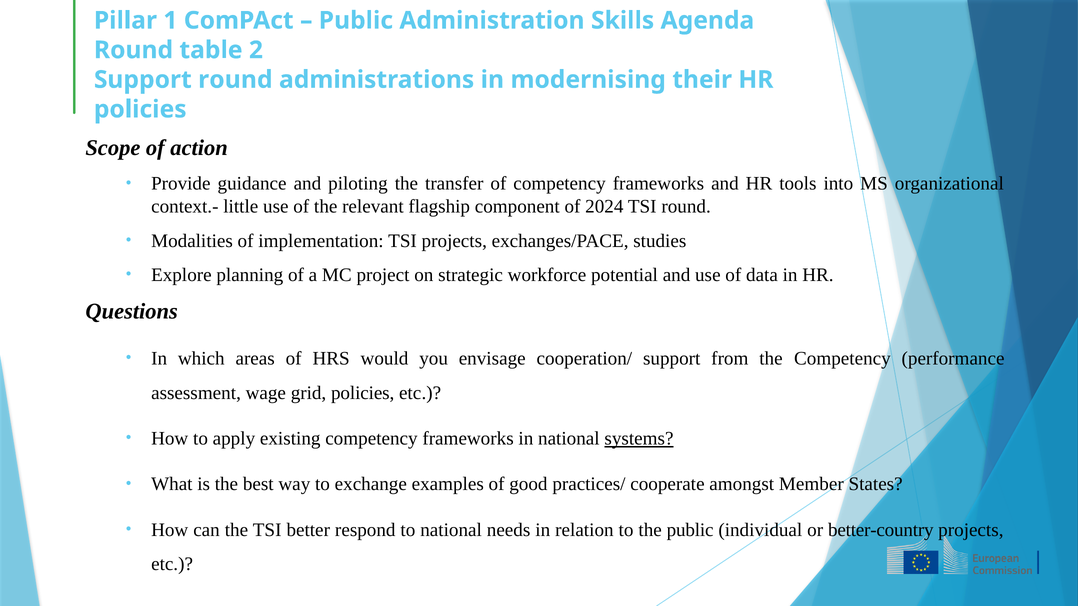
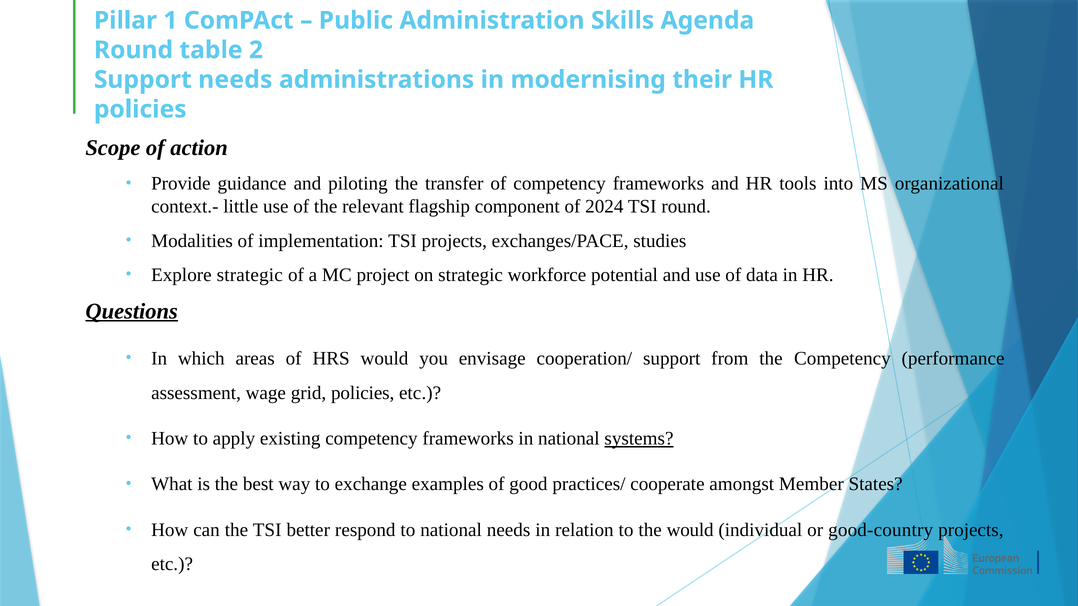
Support round: round -> needs (235, 80)
Explore planning: planning -> strategic (250, 275)
Questions underline: none -> present (132, 311)
the public: public -> would (690, 530)
better-country: better-country -> good-country (881, 530)
